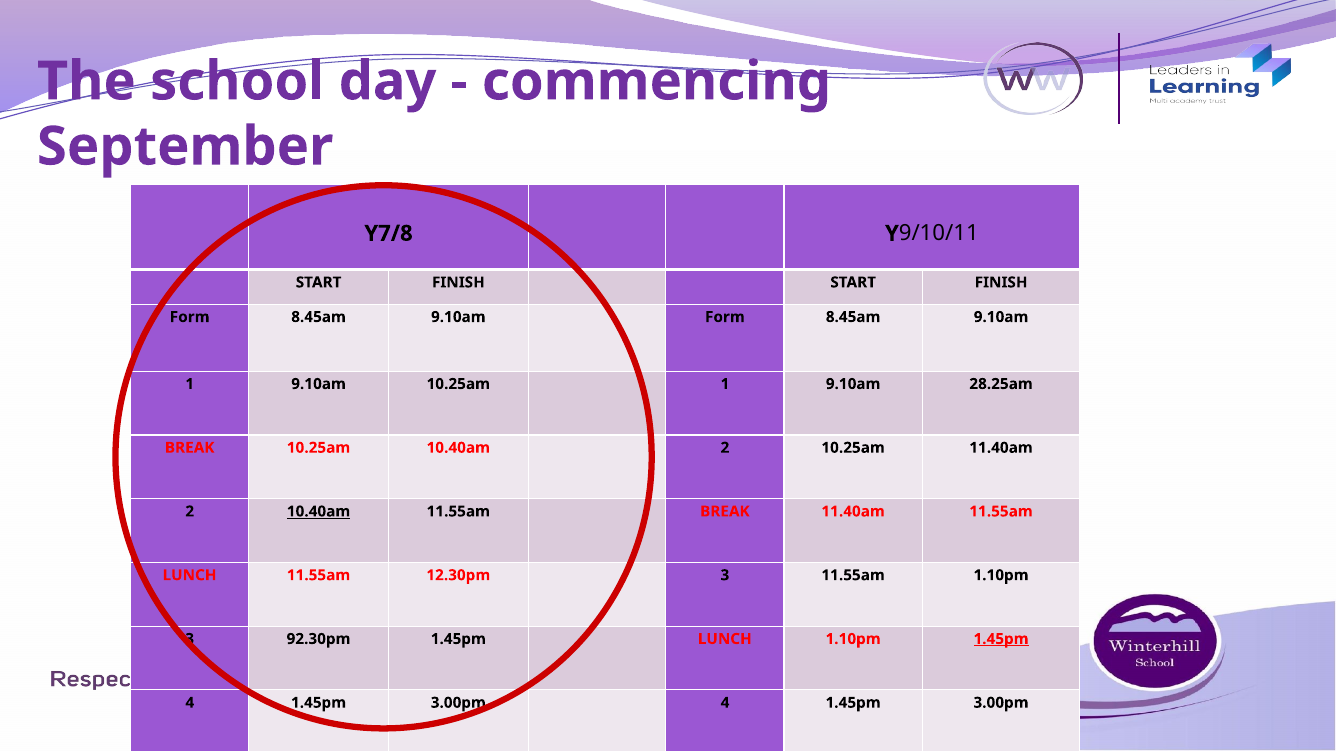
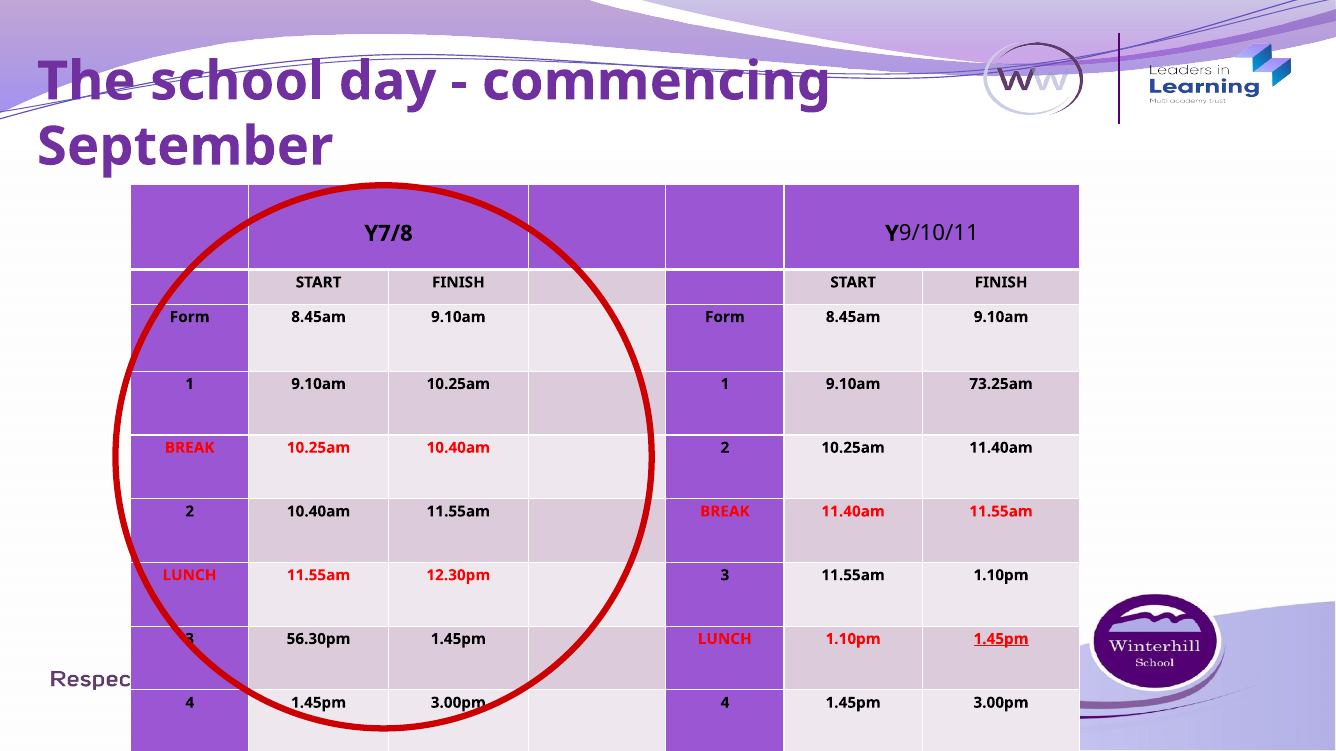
28.25am: 28.25am -> 73.25am (1001, 384)
10.40am underline: present -> none (319, 512)
92.30pm: 92.30pm -> 56.30pm (319, 639)
